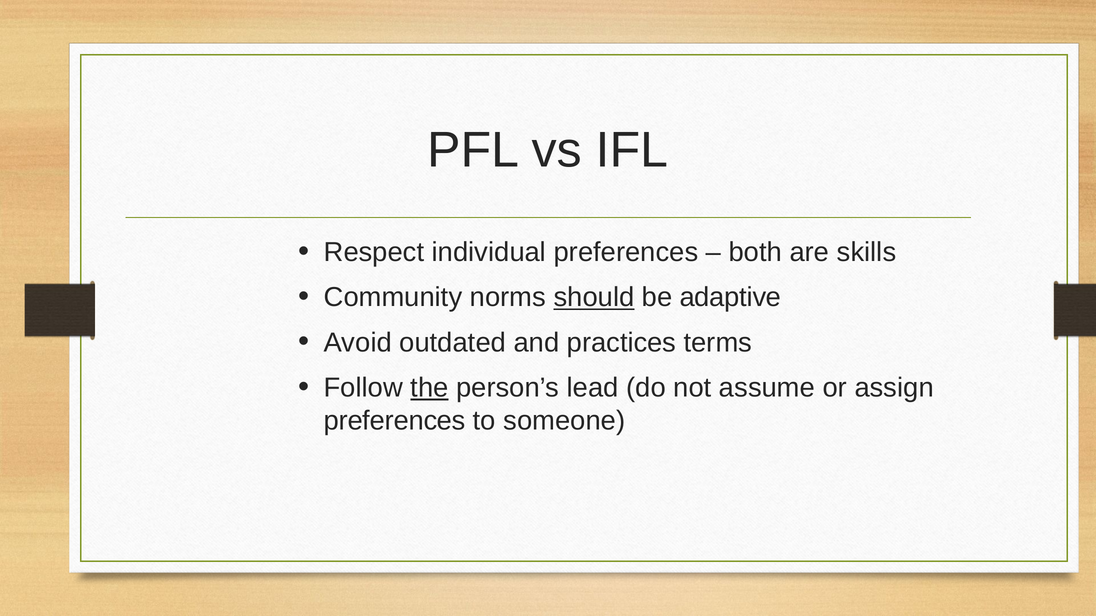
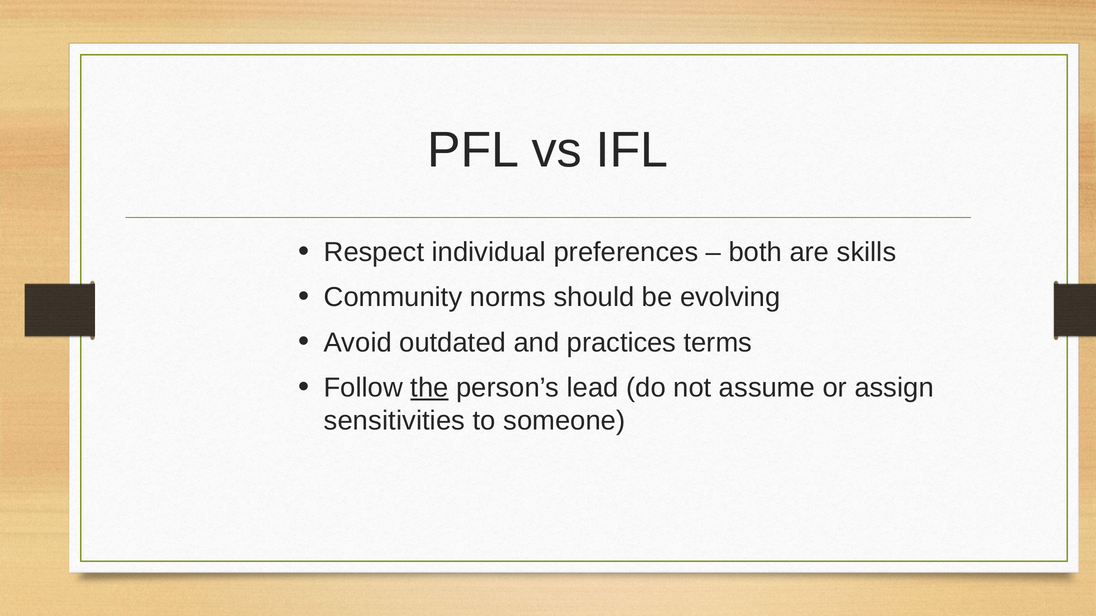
should underline: present -> none (594, 298)
adaptive: adaptive -> evolving (730, 298)
preferences: preferences -> sensitivities (394, 421)
